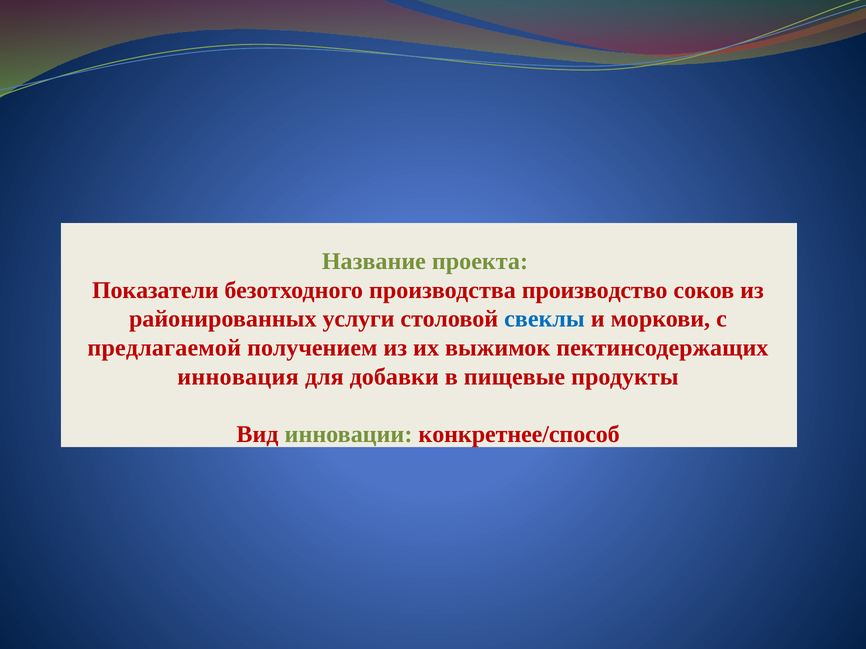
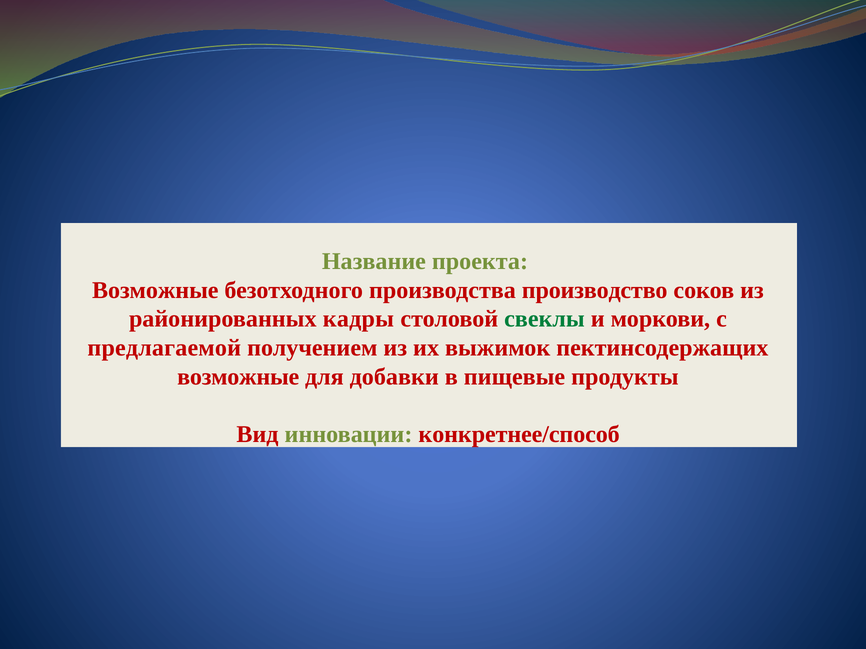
Показатели: Показатели -> Возможные (155, 290)
услуги: услуги -> кадры (358, 319)
свеклы colour: blue -> green (544, 319)
инновация: инновация -> возможные (238, 377)
